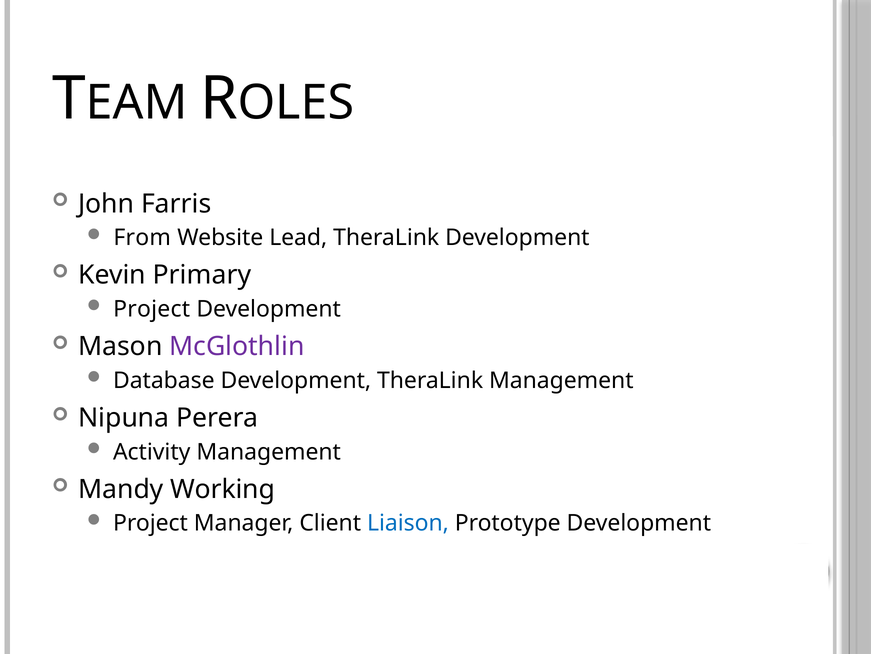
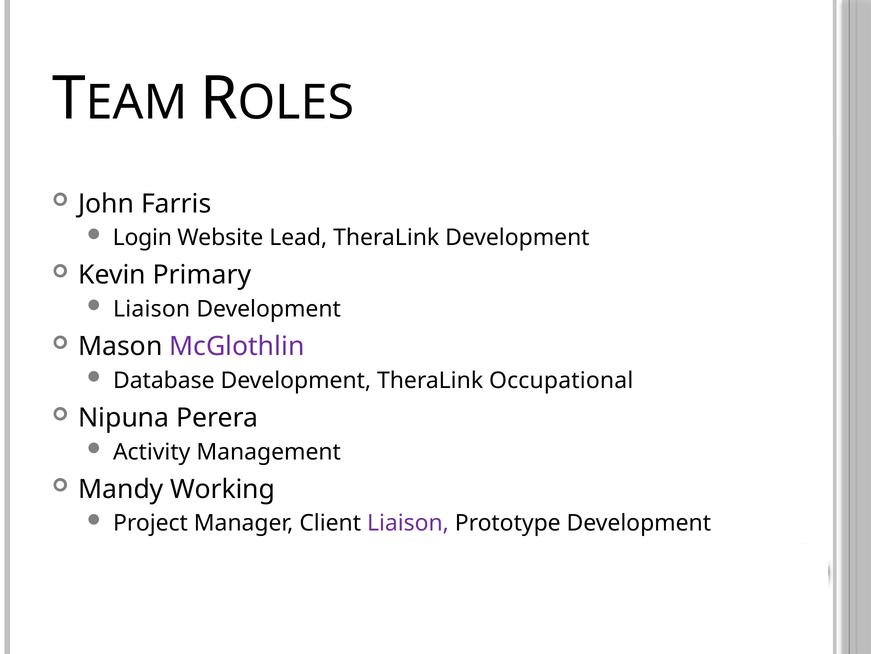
From: From -> Login (142, 238)
Project: Project -> Liaison (152, 309)
TheraLink Management: Management -> Occupational (561, 380)
Liaison colour: blue -> purple (408, 523)
